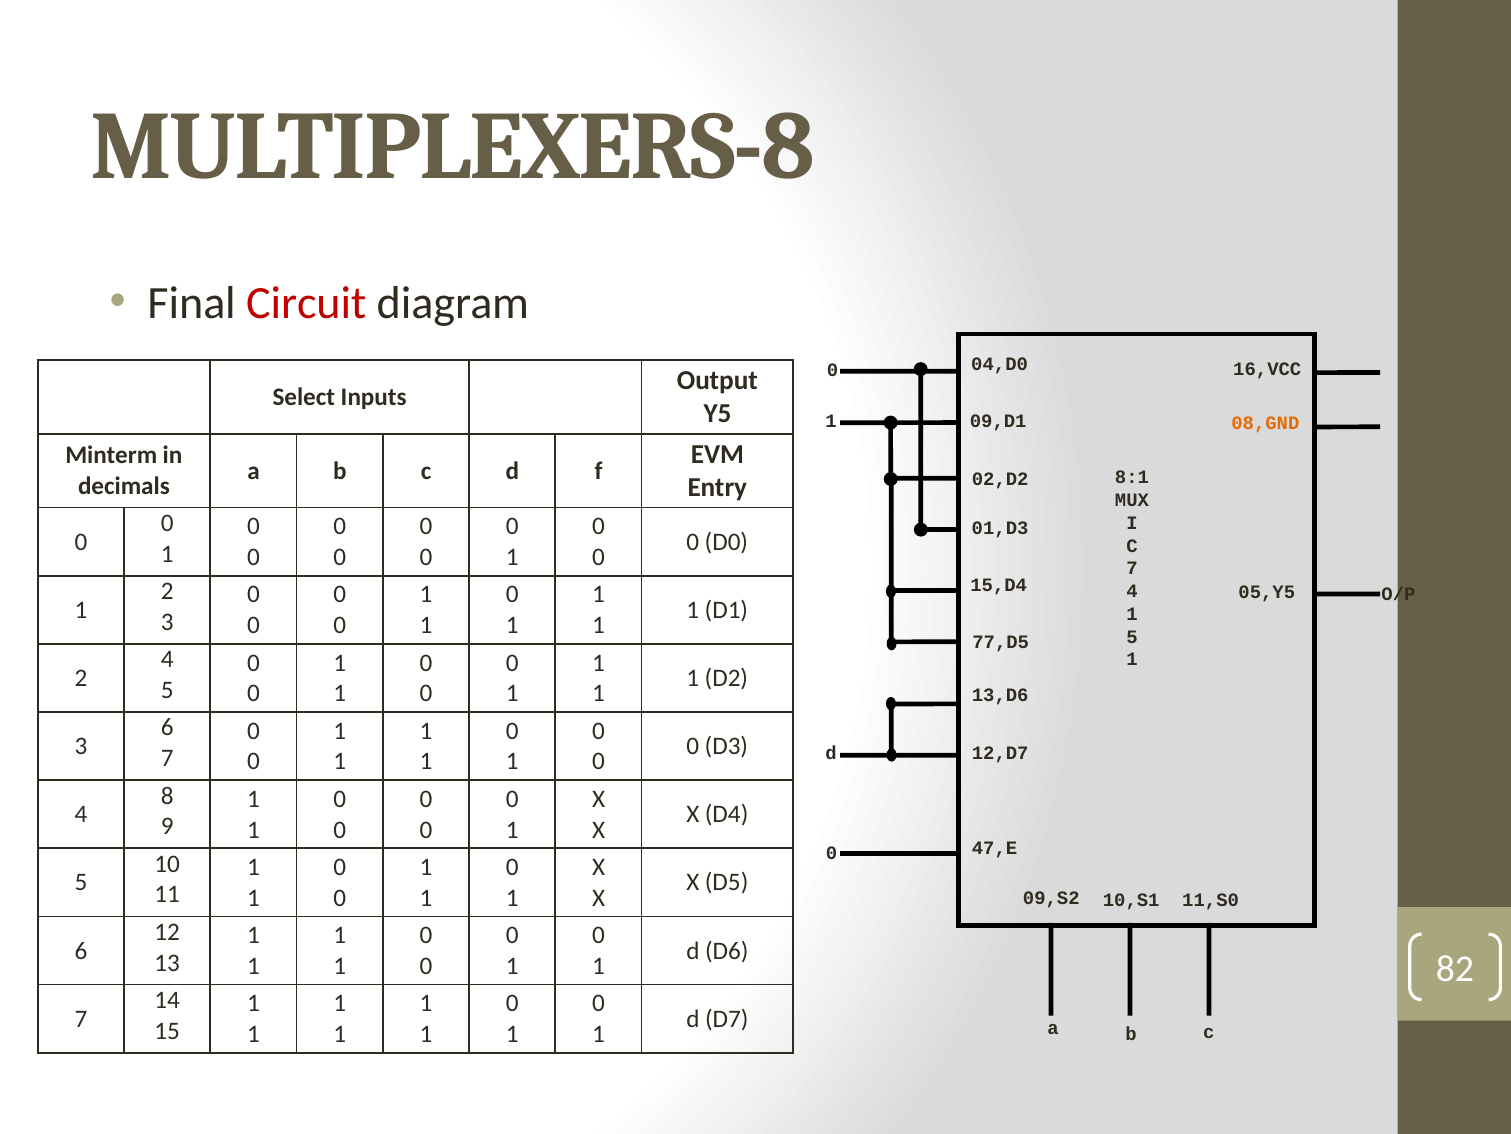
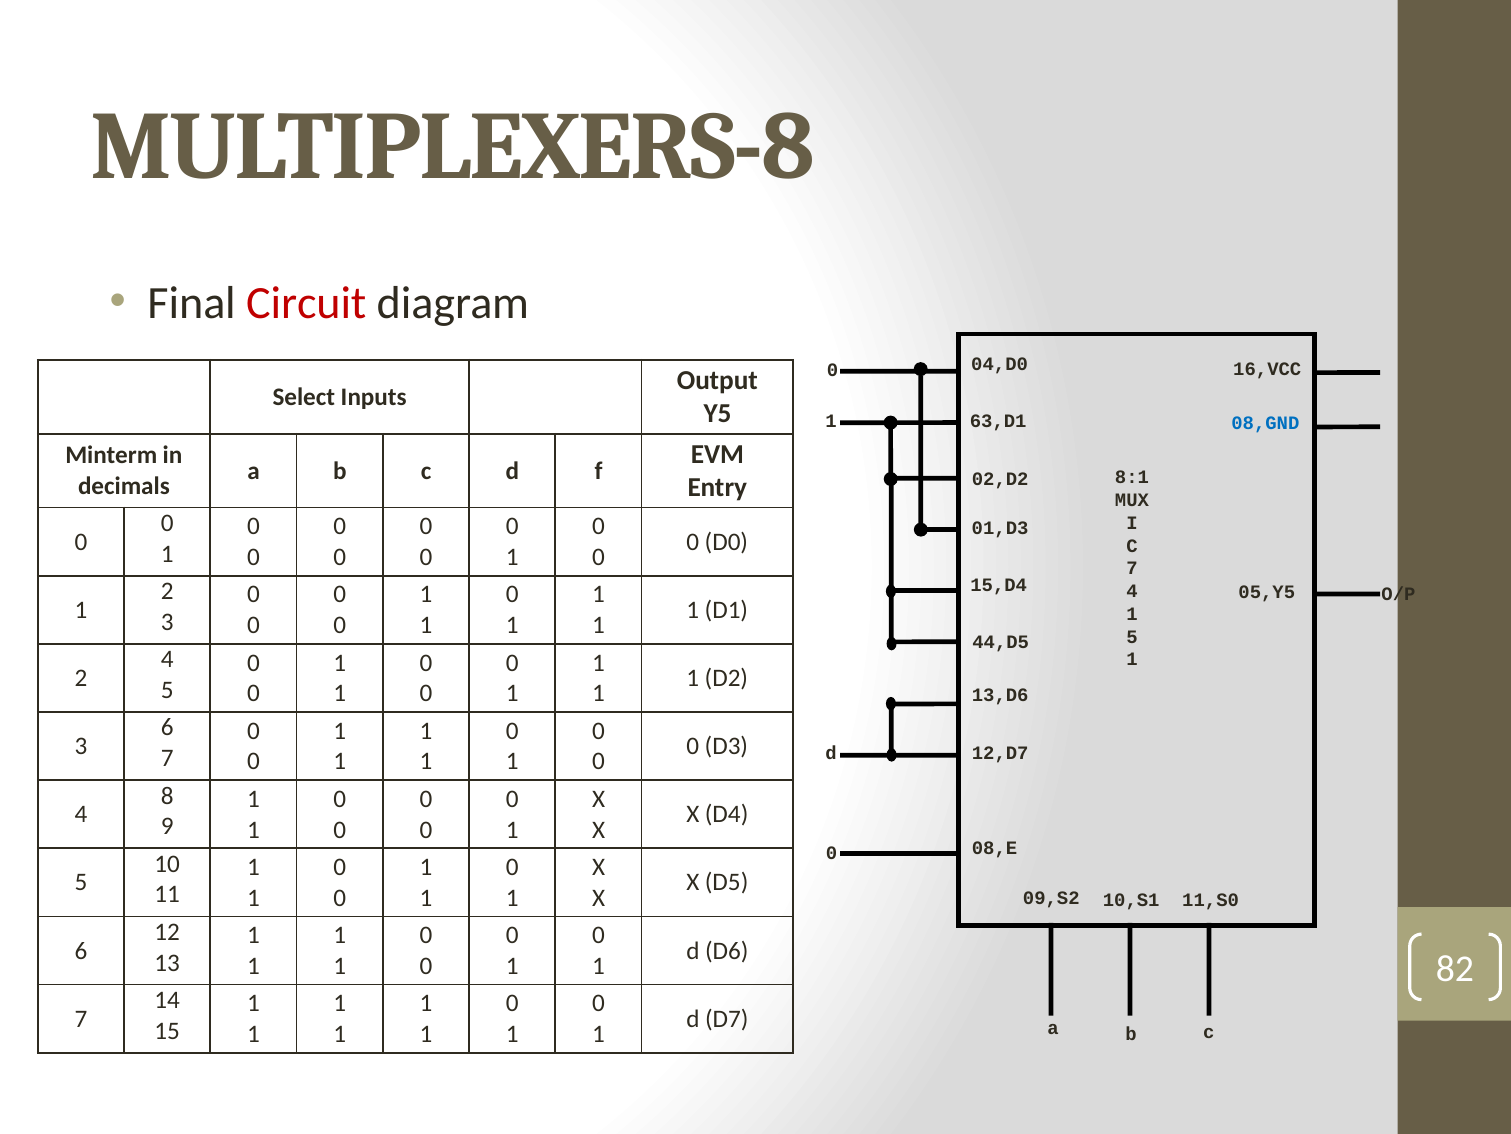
09,D1: 09,D1 -> 63,D1 (998, 421)
08,GND colour: orange -> blue (1265, 423)
77,D5: 77,D5 -> 44,D5 (1001, 642)
47,E: 47,E -> 08,E (995, 847)
